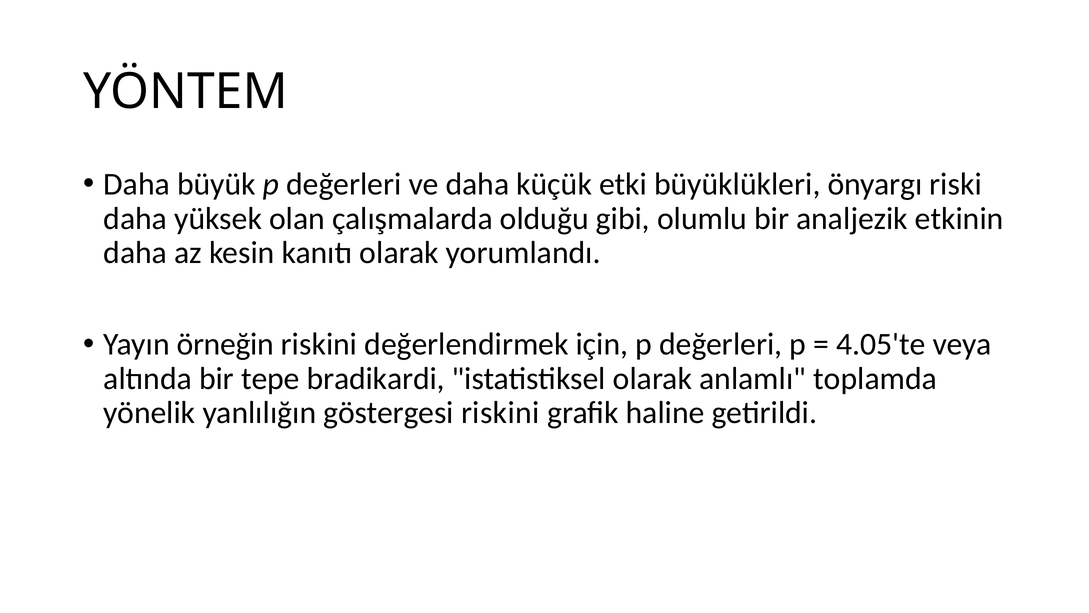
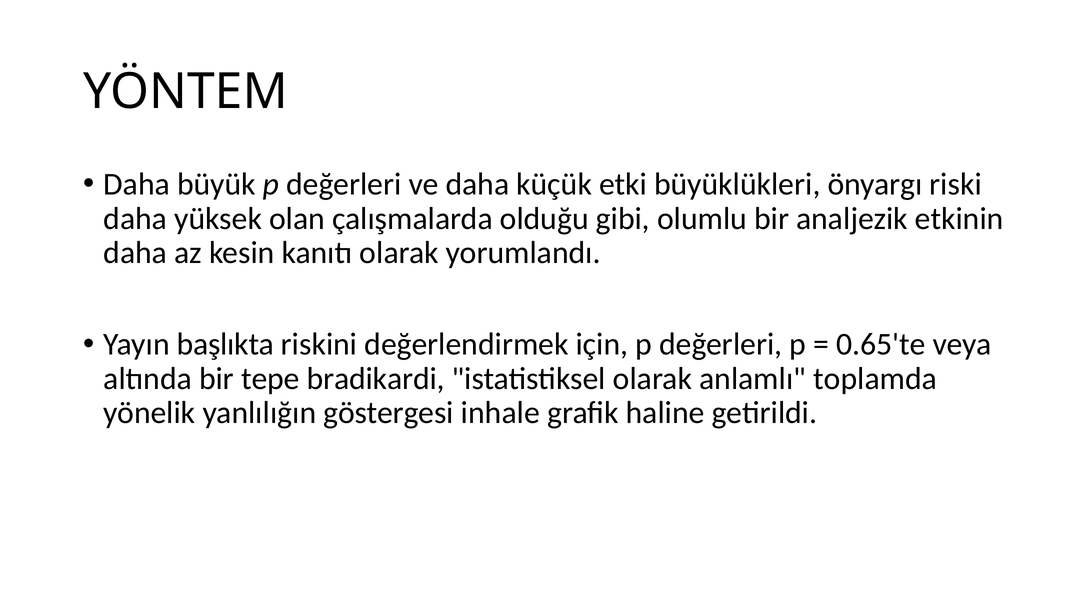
örneğin: örneğin -> başlıkta (225, 344)
4.05'te: 4.05'te -> 0.65'te (881, 344)
göstergesi riskini: riskini -> inhale (500, 413)
